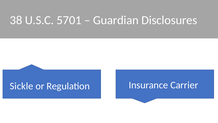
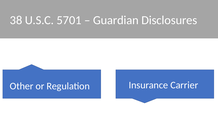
Sickle: Sickle -> Other (22, 86)
